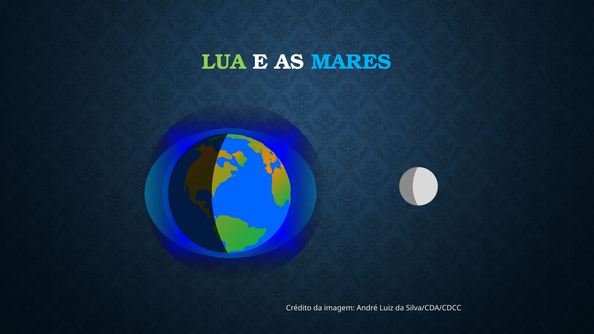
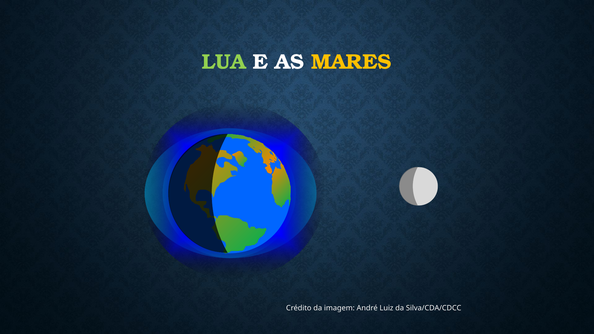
MARES colour: light blue -> yellow (351, 62)
